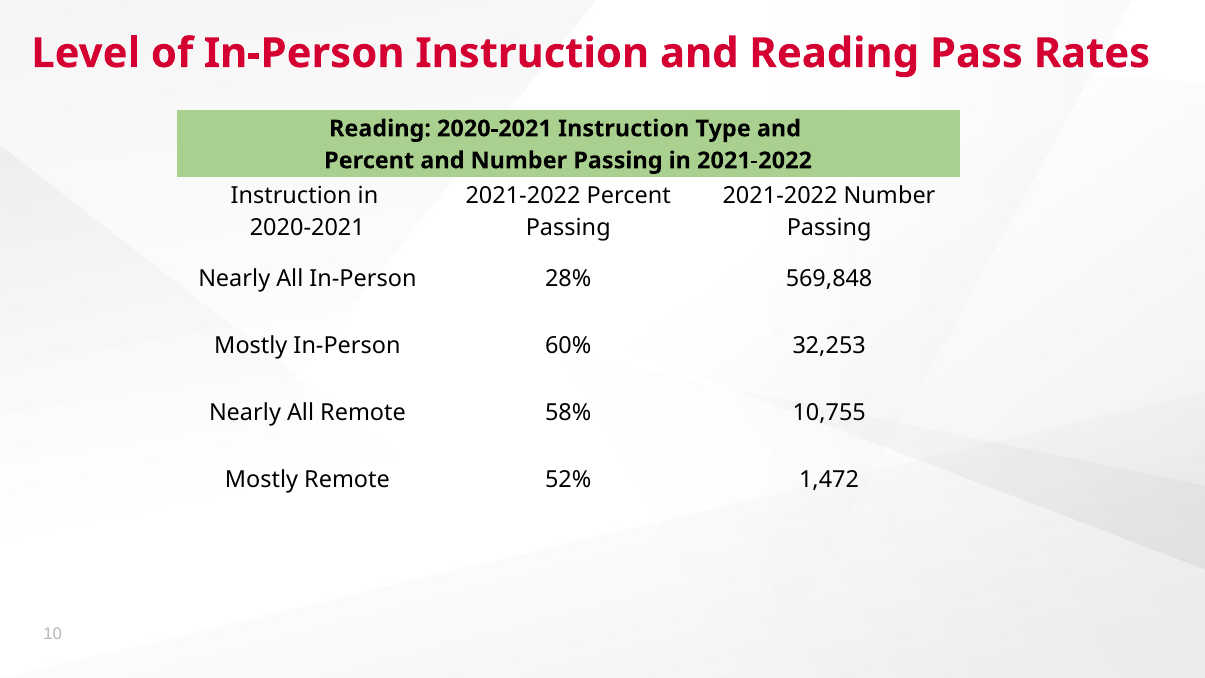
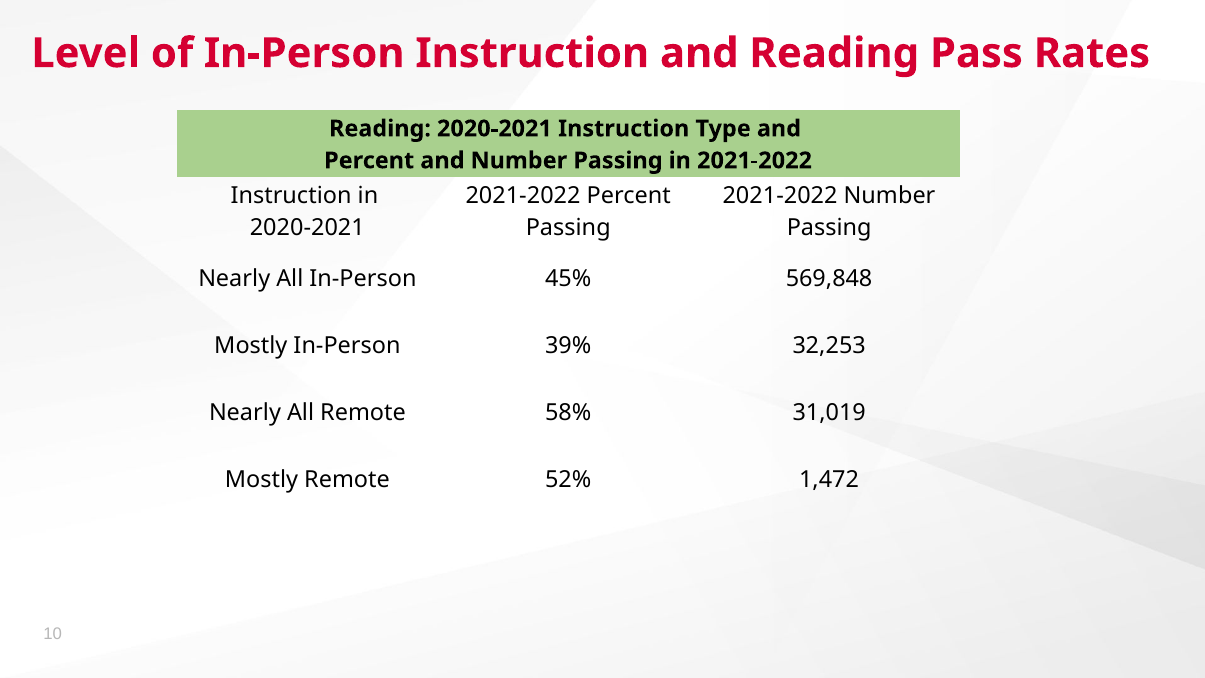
28%: 28% -> 45% (568, 279)
60%: 60% -> 39% (568, 346)
10,755: 10,755 -> 31,019 (829, 413)
